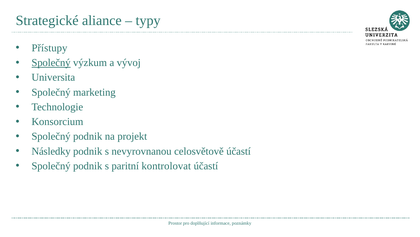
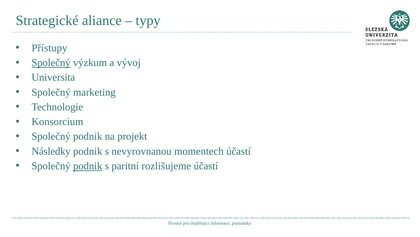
celosvětově: celosvětově -> momentech (199, 151)
podnik underline: none -> present (88, 165)
kontrolovat: kontrolovat -> rozlišujeme (166, 165)
